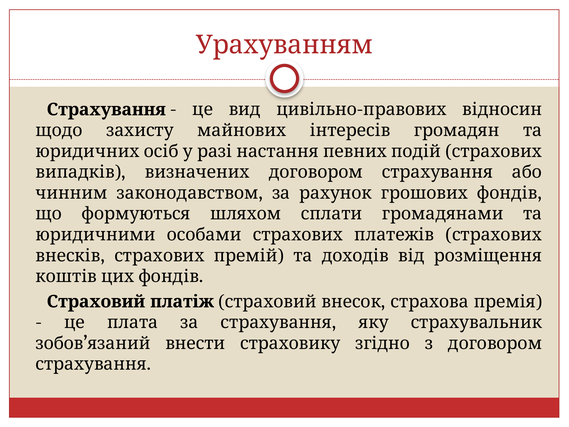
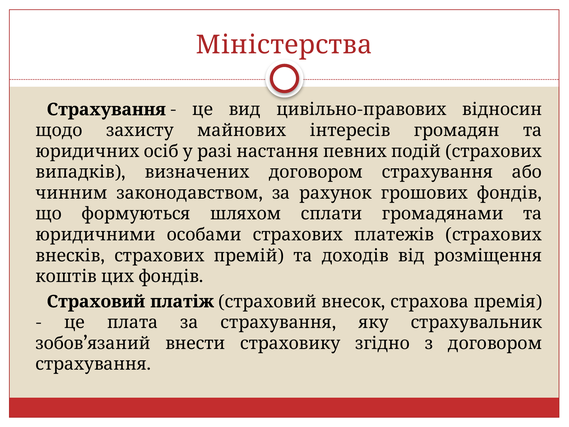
Урахуванням: Урахуванням -> Міністерства (284, 45)
